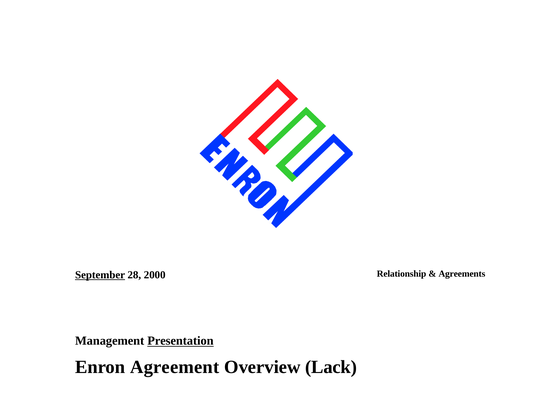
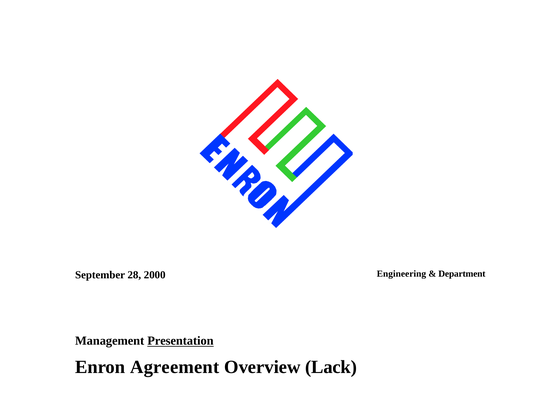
September underline: present -> none (100, 275)
Relationship: Relationship -> Engineering (401, 274)
Agreements: Agreements -> Department (462, 274)
